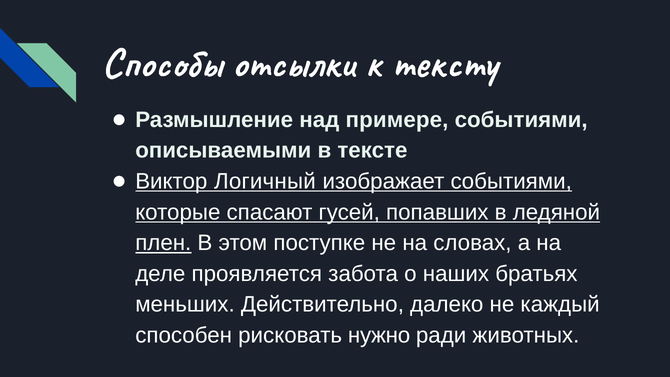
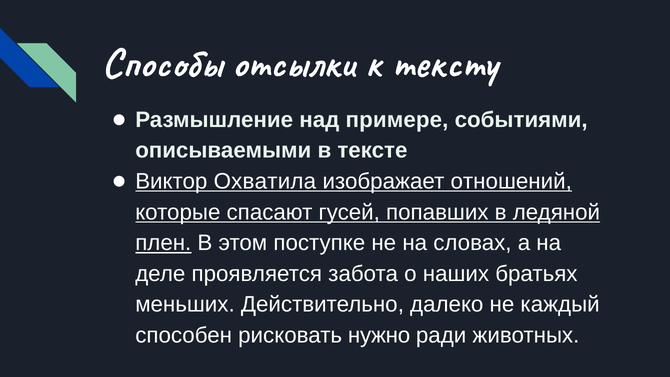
Логичный: Логичный -> Охватила (265, 181)
изображает событиями: событиями -> отношений (511, 181)
